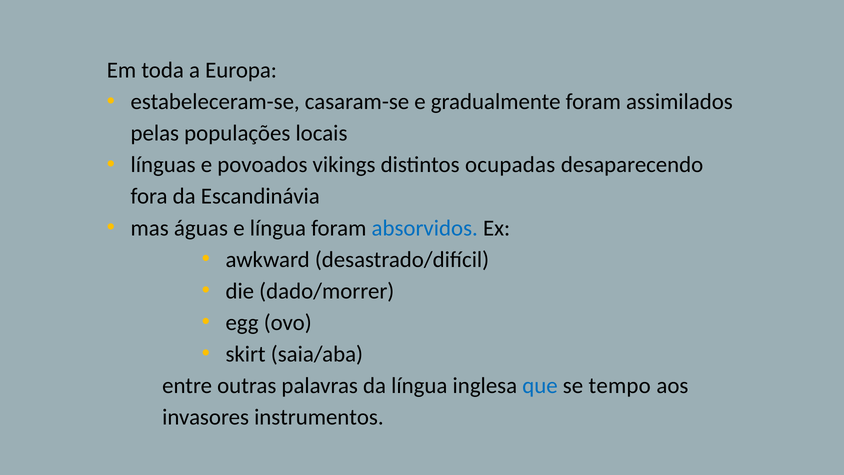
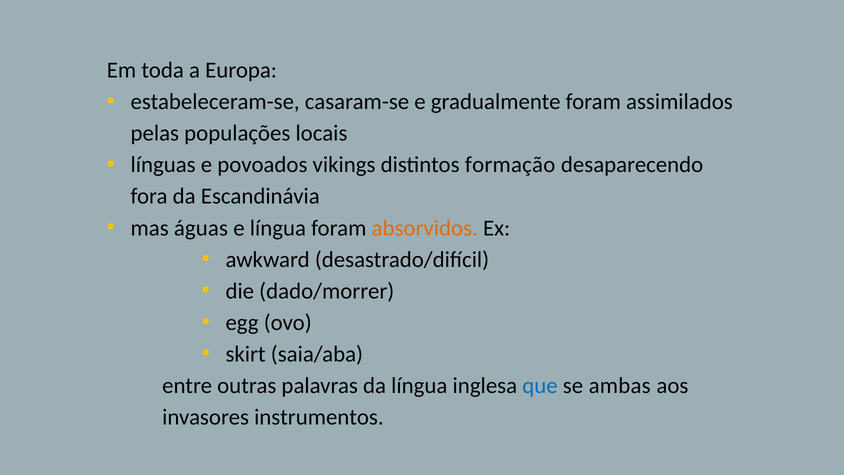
ocupadas: ocupadas -> formação (510, 165)
absorvidos colour: blue -> orange (425, 228)
tempo: tempo -> ambas (620, 385)
